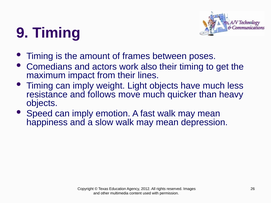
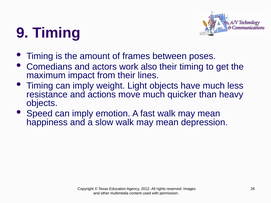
follows: follows -> actions (102, 95)
